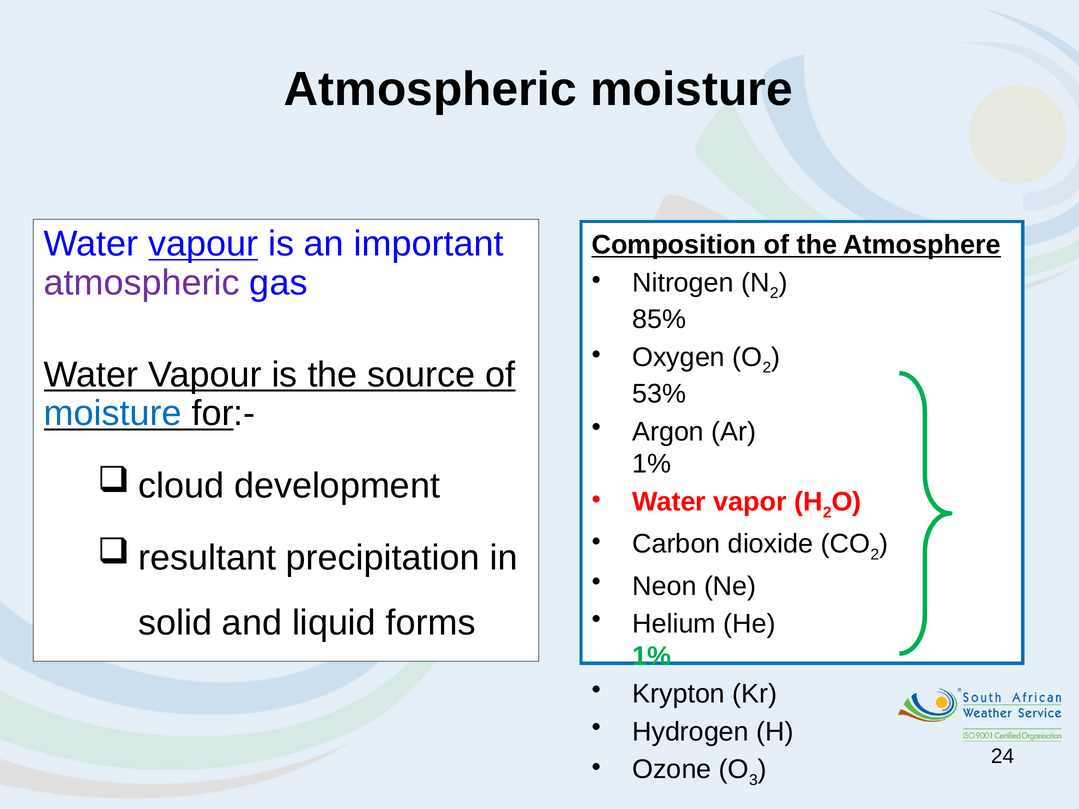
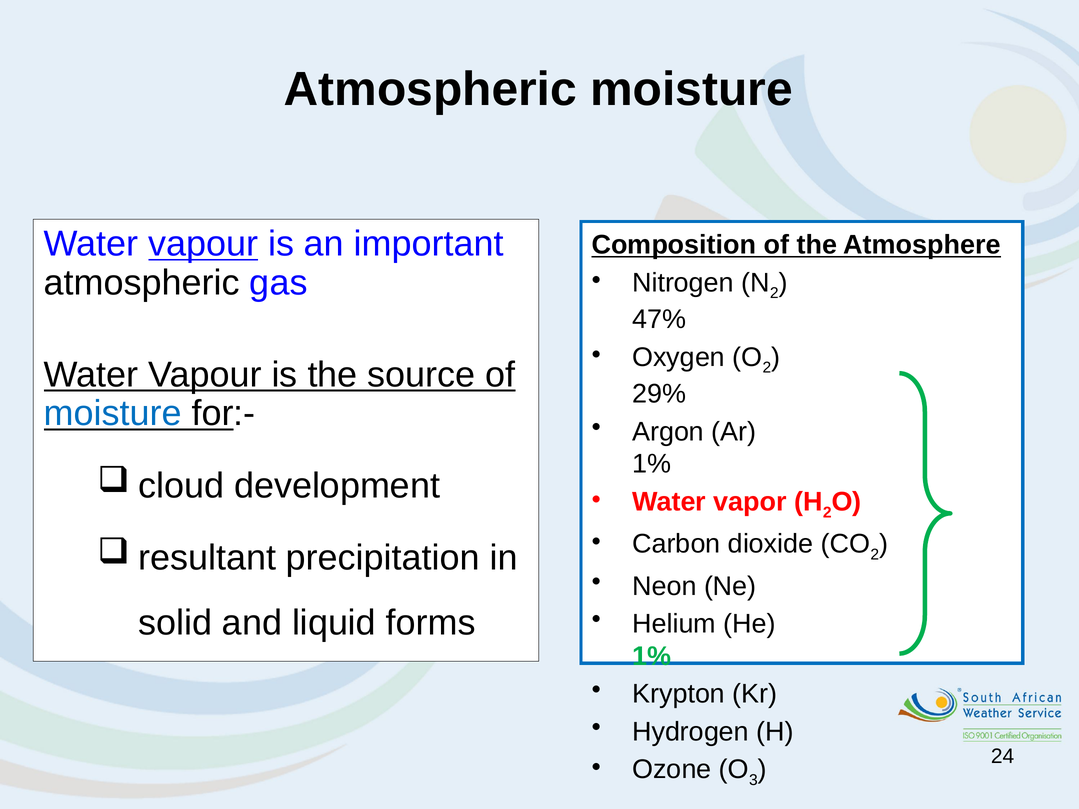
atmospheric colour: purple -> black (142, 283)
85%: 85% -> 47% (659, 320)
53%: 53% -> 29% (659, 394)
